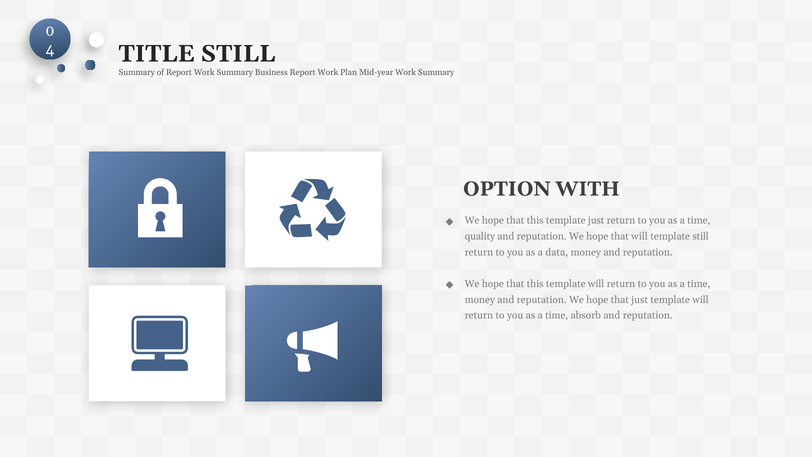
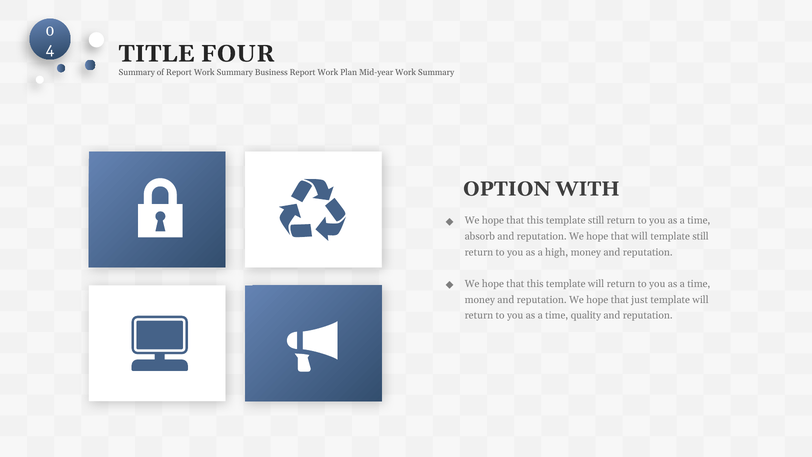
TITLE STILL: STILL -> FOUR (238, 54)
this template just: just -> still (596, 220)
quality: quality -> absorb (480, 236)
data: data -> high (557, 252)
absorb: absorb -> quality (586, 315)
